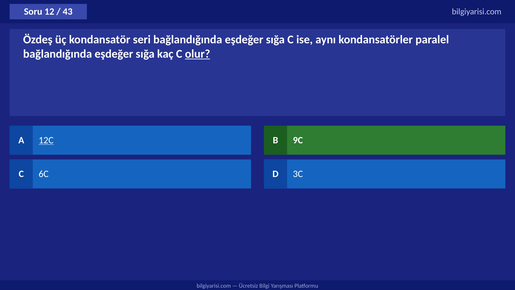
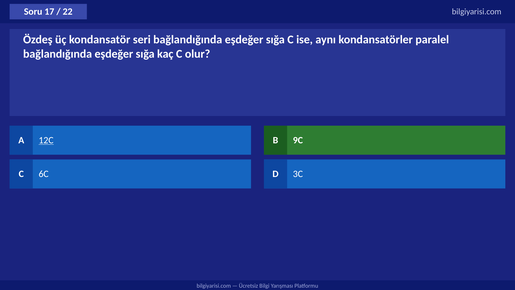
12: 12 -> 17 (49, 12)
43: 43 -> 22 (68, 12)
olur underline: present -> none (198, 54)
